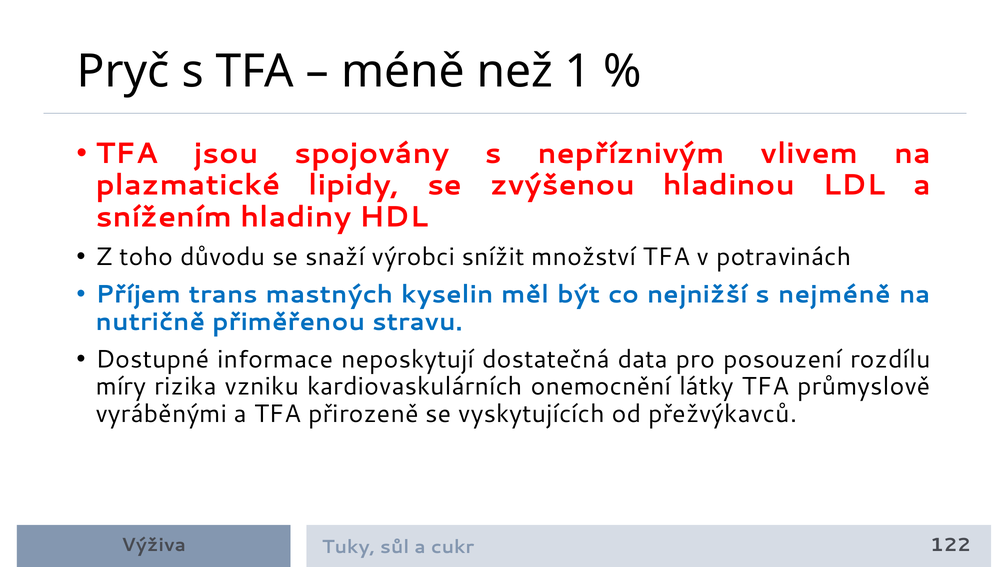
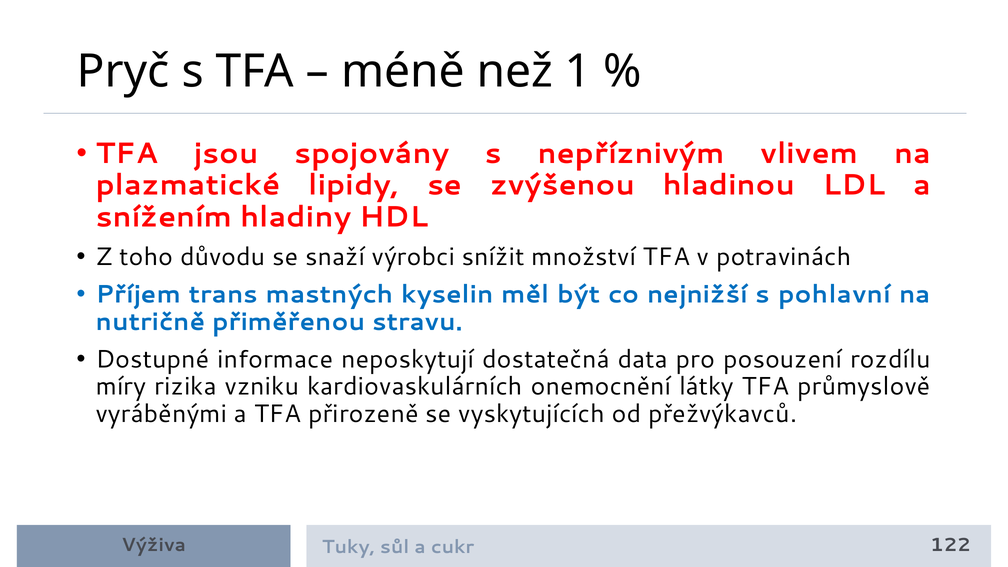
nejméně: nejméně -> pohlavní (834, 295)
